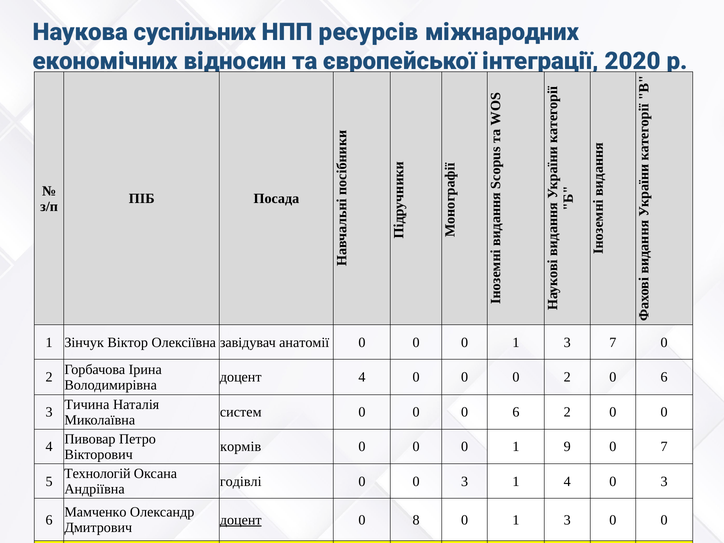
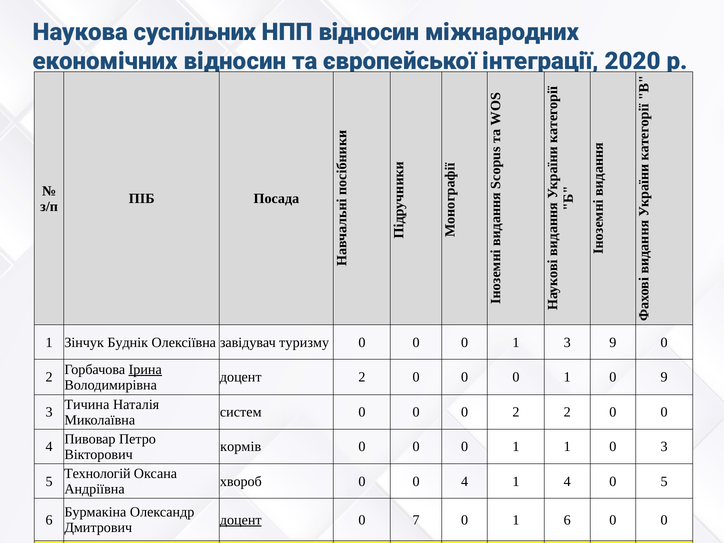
НПП ресурсів: ресурсів -> відносин (369, 32)
Віктор: Віктор -> Буднік (128, 342)
анатомії: анатомії -> туризму (304, 342)
3 7: 7 -> 9 (613, 342)
Ірина underline: none -> present (145, 370)
доцент 4: 4 -> 2 (362, 377)
2: 2 -> 1 (567, 377)
6: 6 -> 9 (664, 377)
0 0 6: 6 -> 2 (516, 412)
1 9: 9 -> 1 (567, 447)
7: 7 -> 3 (664, 447)
годівлі: годівлі -> хвороб (241, 481)
3: 3 -> 4 (465, 481)
4 0 3: 3 -> 5 (664, 481)
Мамченко: Мамченко -> Бурмакіна (95, 512)
8: 8 -> 7 (416, 520)
3: 3 -> 6 (567, 520)
